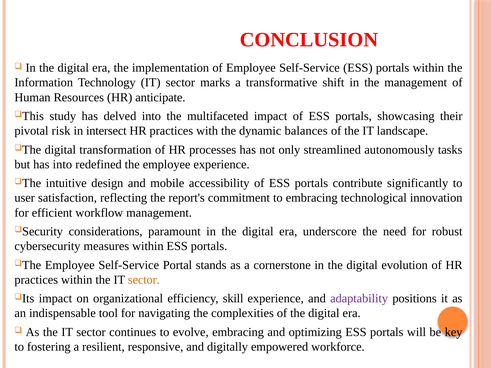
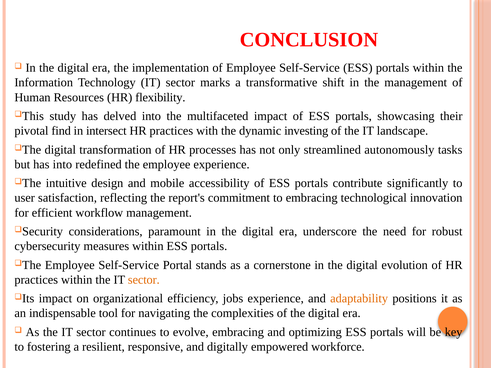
anticipate: anticipate -> flexibility (160, 97)
risk: risk -> find (61, 131)
balances: balances -> investing (306, 131)
skill: skill -> jobs (233, 299)
adaptability colour: purple -> orange (359, 299)
